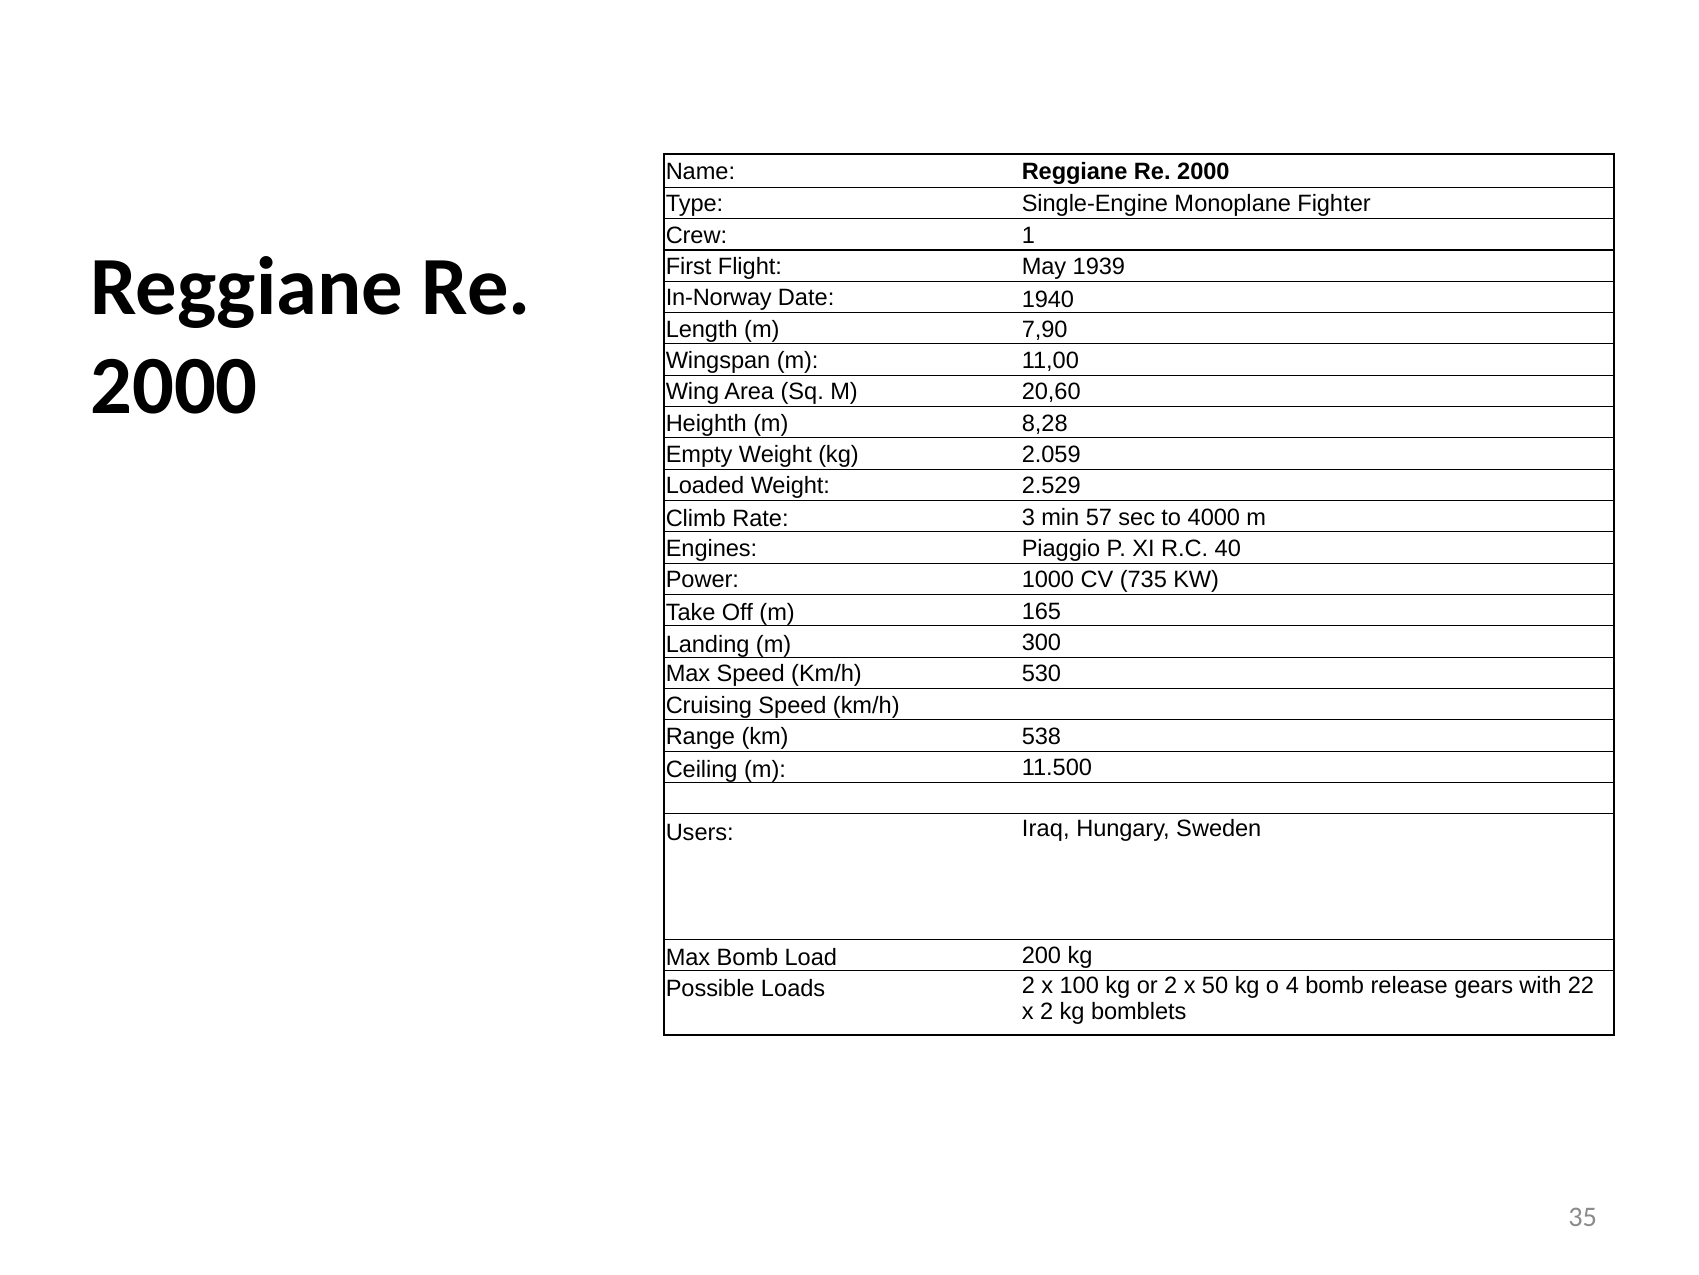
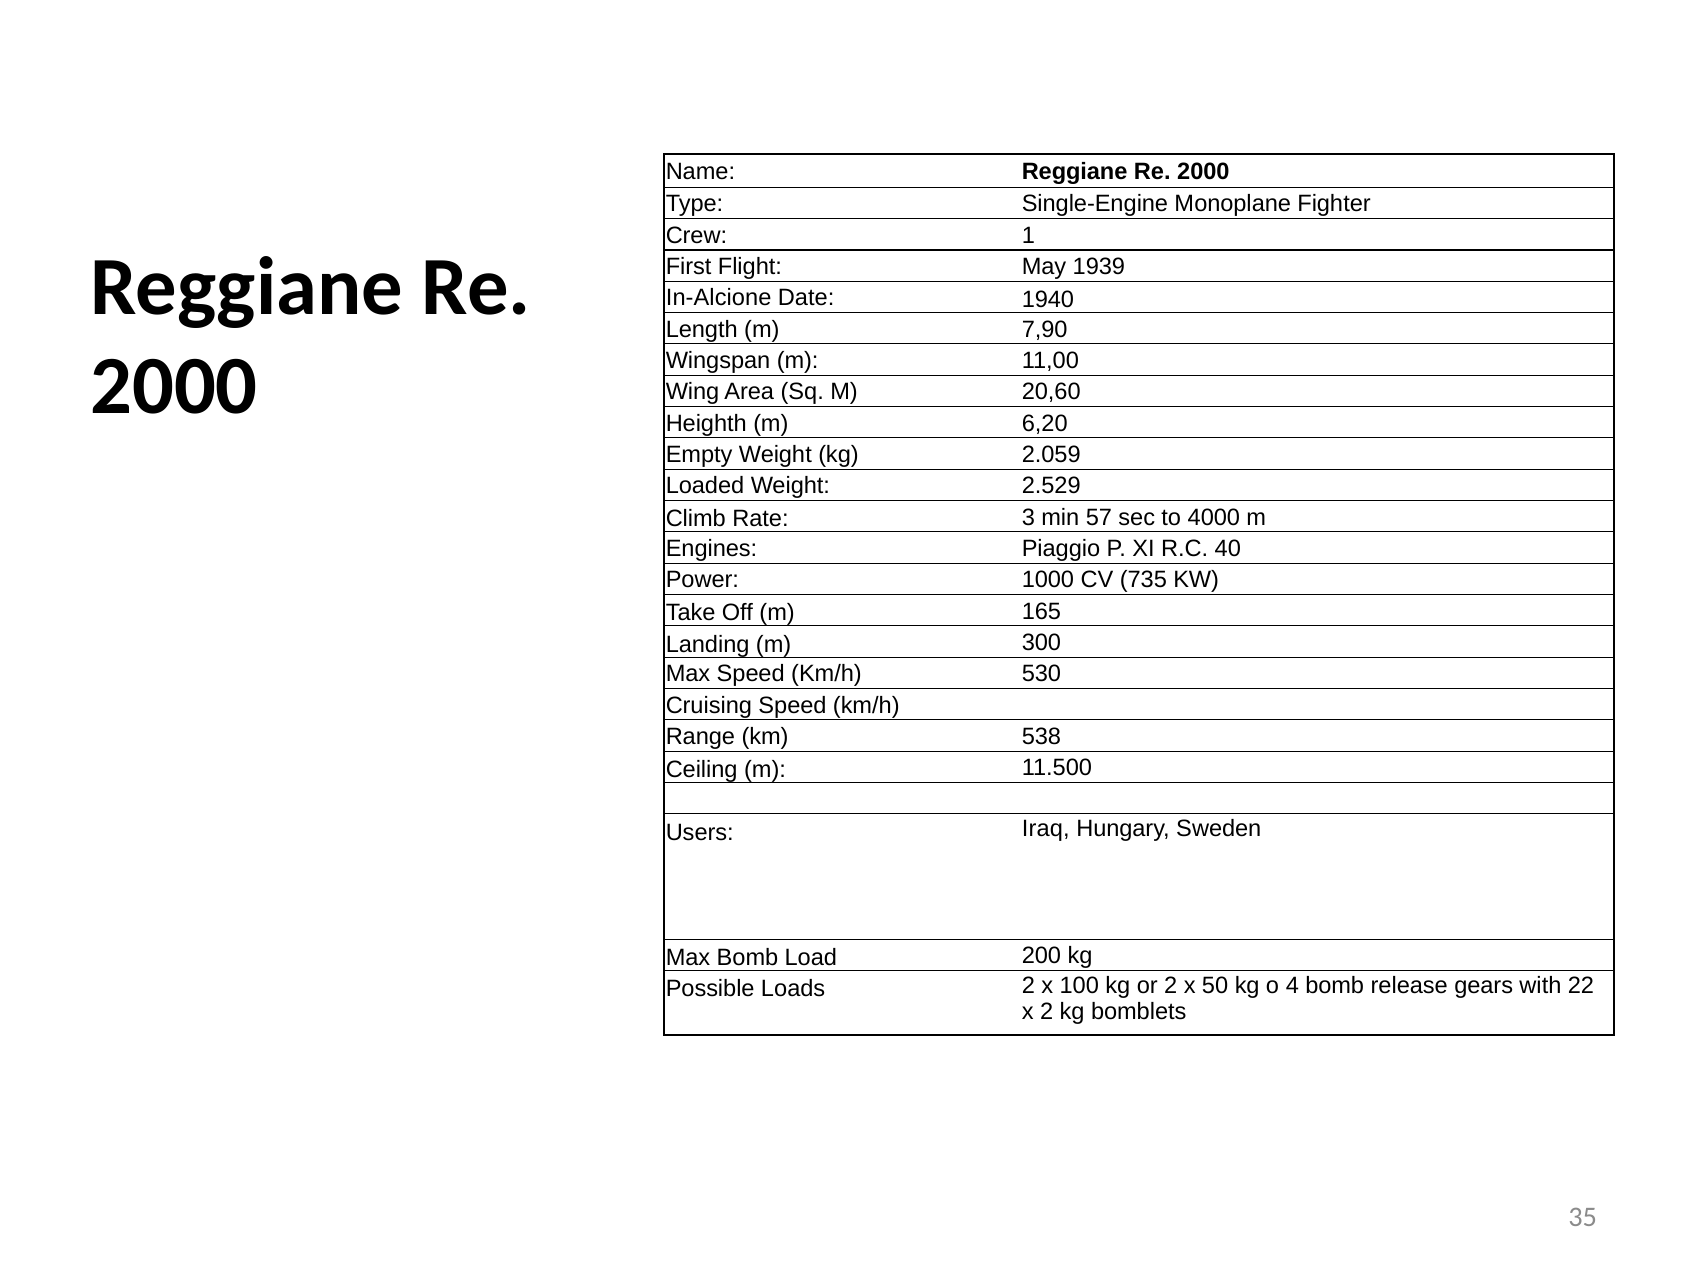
In-Norway: In-Norway -> In-Alcione (719, 298)
8,28: 8,28 -> 6,20 (1045, 423)
